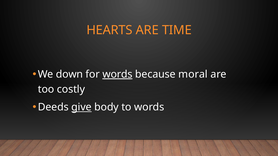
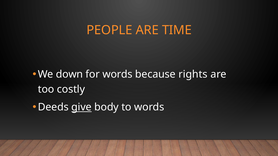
HEARTS: HEARTS -> PEOPLE (109, 30)
words underline: present -> none (117, 75)
moral: moral -> rights (193, 75)
